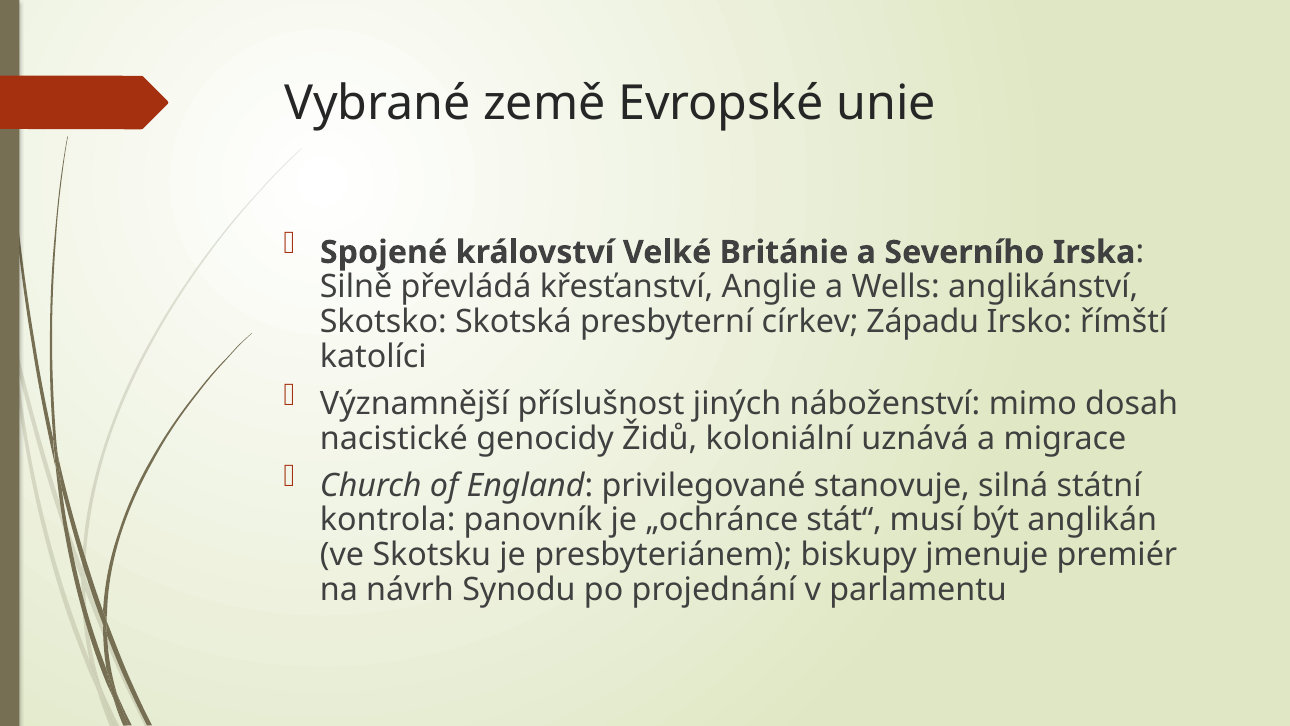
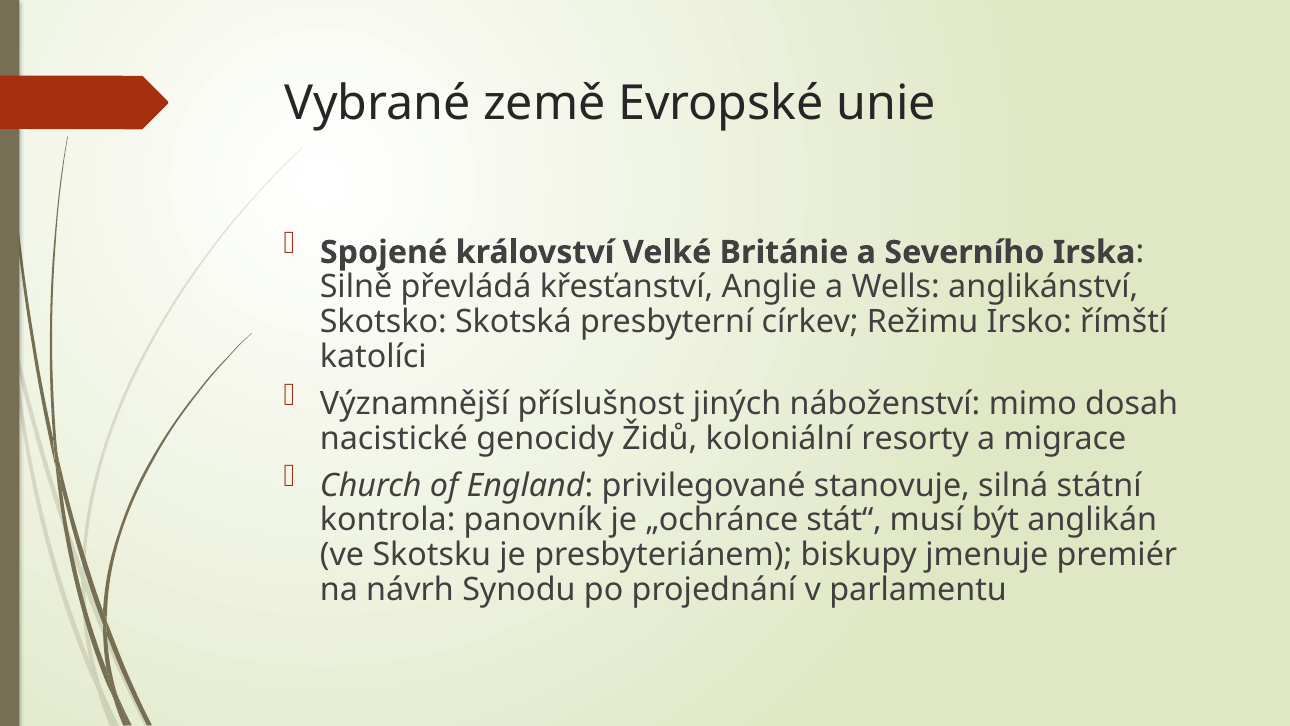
Západu: Západu -> Režimu (923, 322)
uznává: uznává -> resorty (915, 438)
